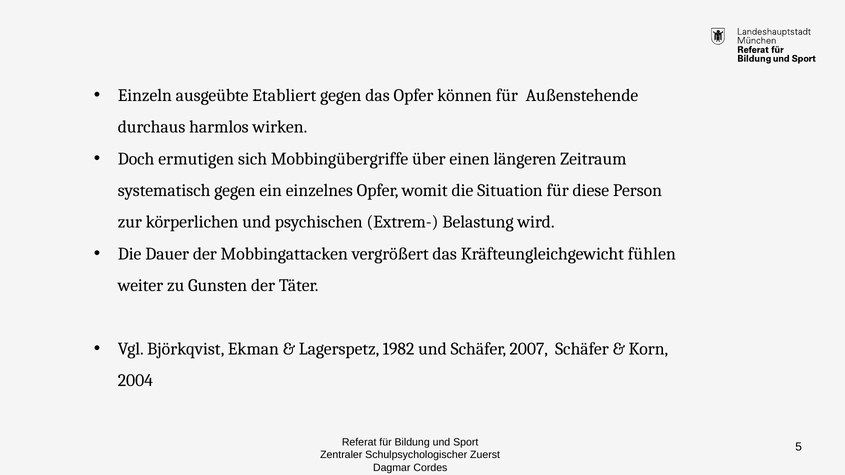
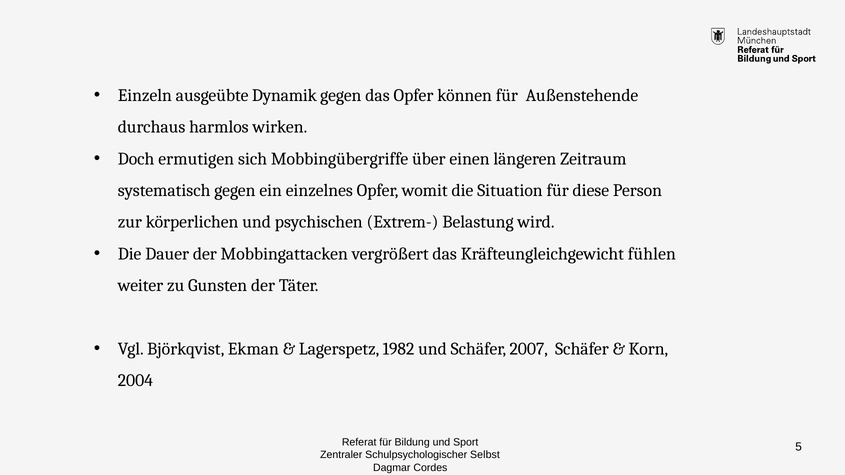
Etabliert: Etabliert -> Dynamik (284, 96)
Zuerst: Zuerst -> Selbst (485, 455)
